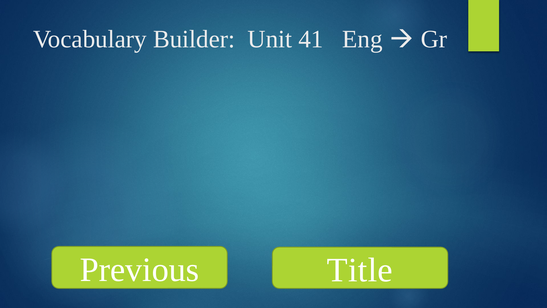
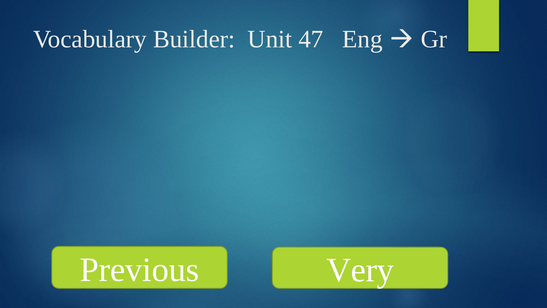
41: 41 -> 47 (311, 39)
Title: Title -> Very (360, 270)
